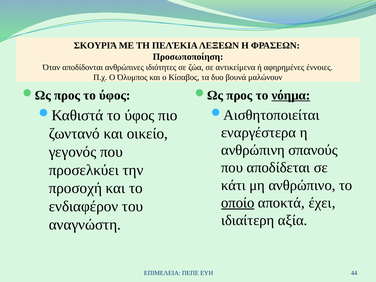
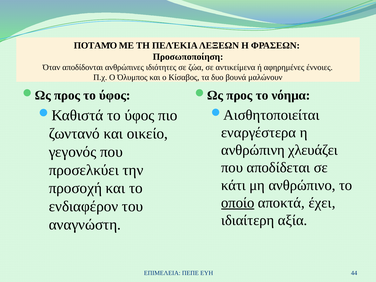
ΣΚΟΥΡΙΆ: ΣΚΟΥΡΙΆ -> ΠΟΤΑΜΌ (95, 45)
νόημα underline: present -> none (291, 95)
σπανούς: σπανούς -> χλευάζει (313, 150)
